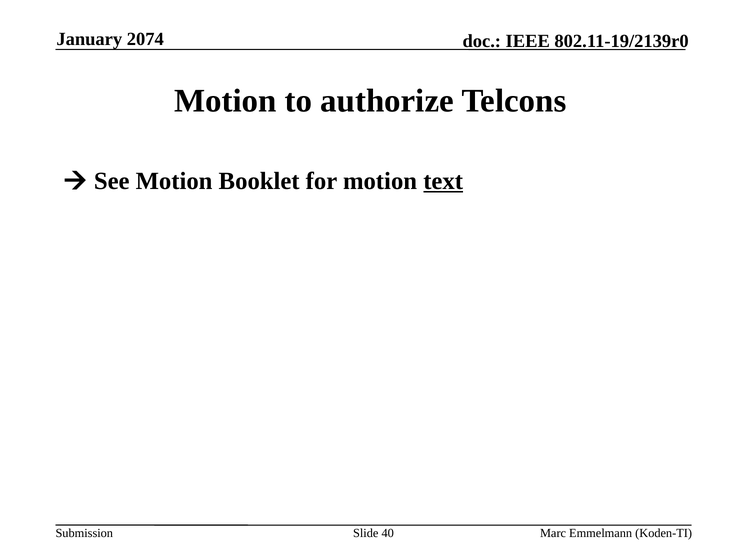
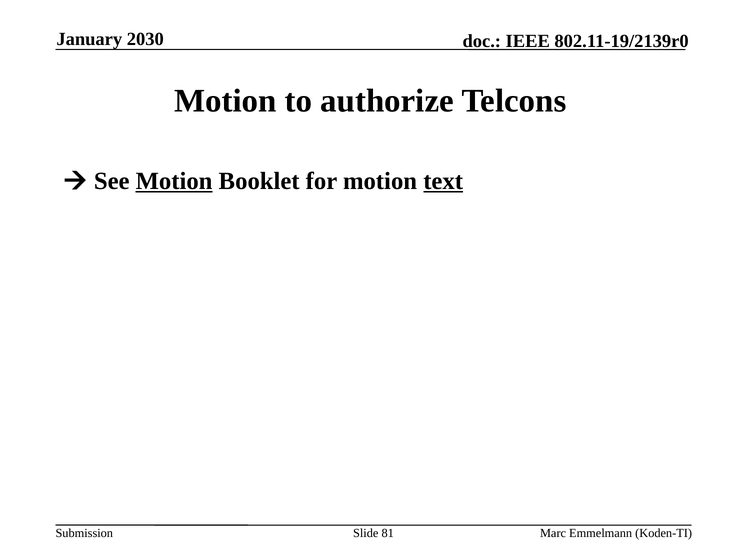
2074: 2074 -> 2030 (145, 39)
Motion underline: none -> present (174, 181)
40: 40 -> 81 (388, 533)
